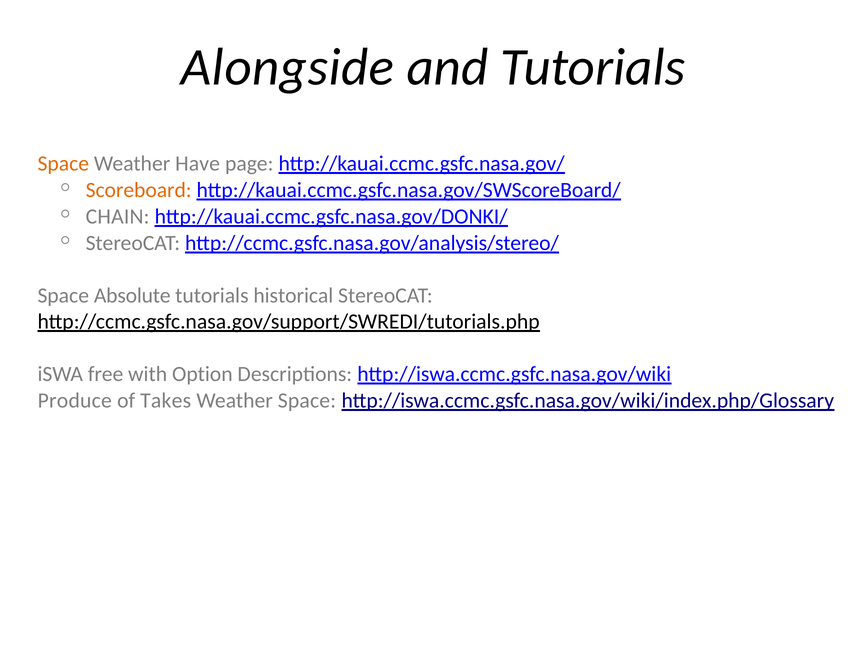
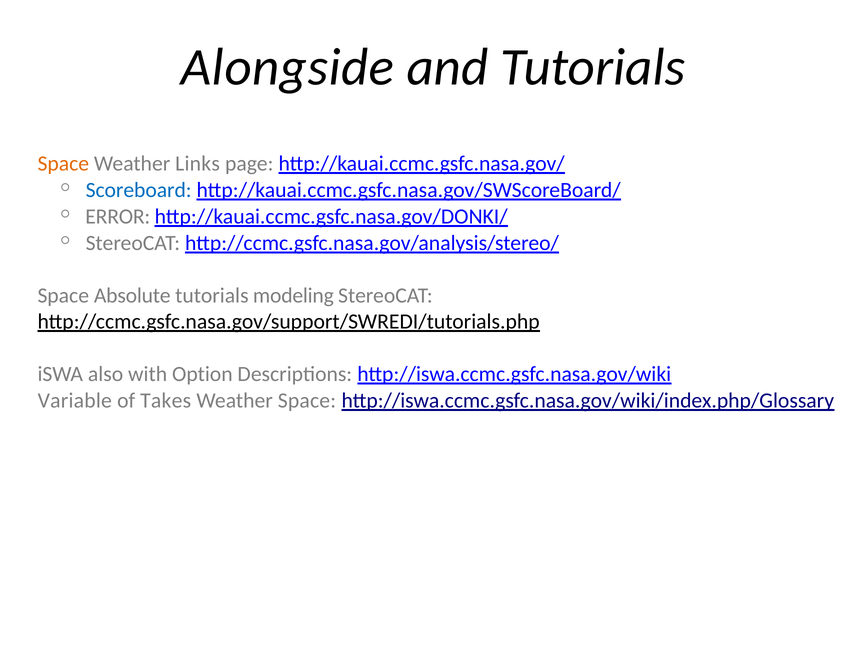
Have: Have -> Links (198, 163)
Scoreboard colour: orange -> blue (139, 190)
CHAIN: CHAIN -> ERROR (118, 216)
historical: historical -> modeling (293, 295)
free: free -> also (106, 374)
Produce: Produce -> Variable (75, 400)
